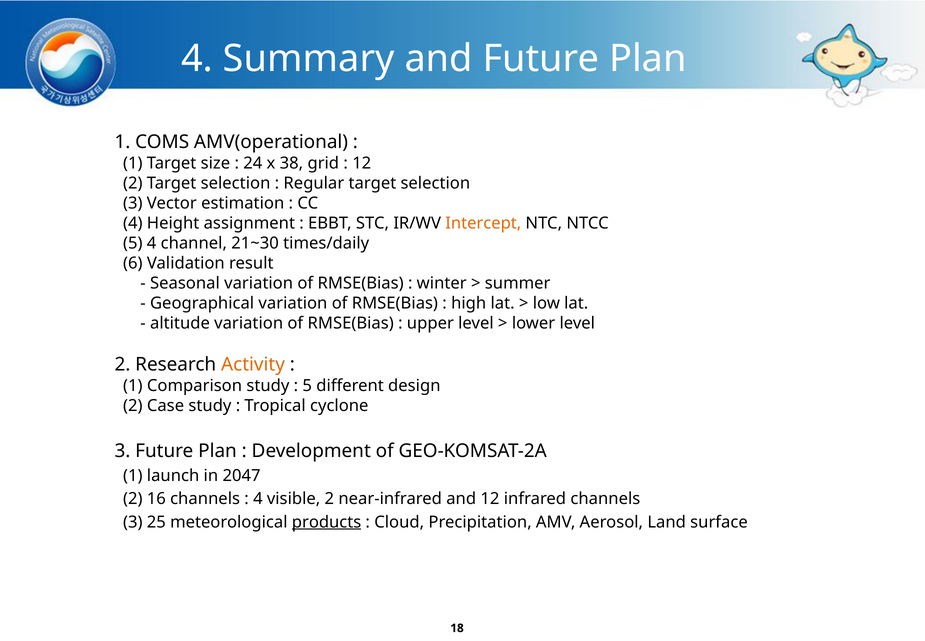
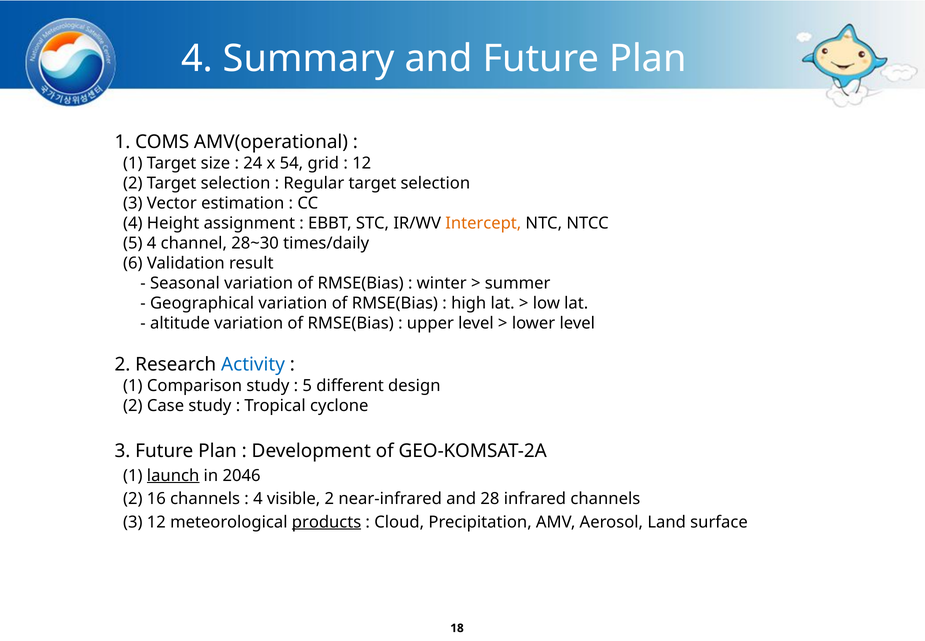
38: 38 -> 54 (291, 163)
21~30: 21~30 -> 28~30 (255, 243)
Activity colour: orange -> blue (253, 364)
launch underline: none -> present (173, 475)
2047: 2047 -> 2046 (242, 475)
and 12: 12 -> 28 (490, 498)
3 25: 25 -> 12 (156, 522)
